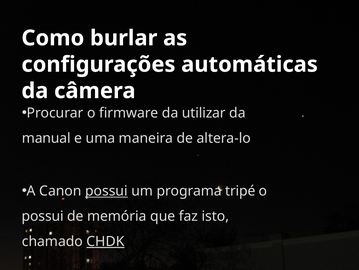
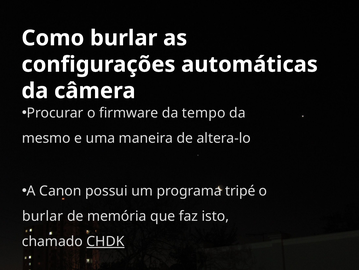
utilizar: utilizar -> tempo (204, 113)
manual: manual -> mesmo (46, 138)
possui underline: present -> none (106, 191)
possui: possui -> burlar (43, 216)
